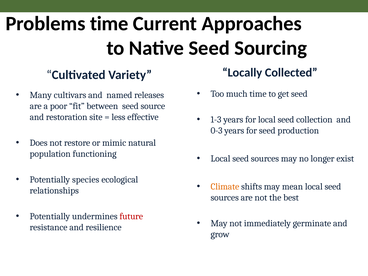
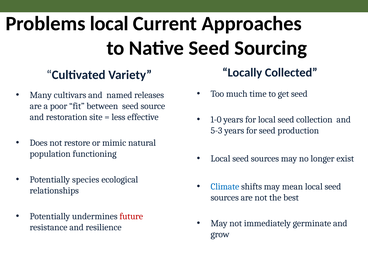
Problems time: time -> local (109, 24)
1-3: 1-3 -> 1-0 (216, 120)
0-3: 0-3 -> 5-3 (216, 131)
Climate colour: orange -> blue (225, 187)
